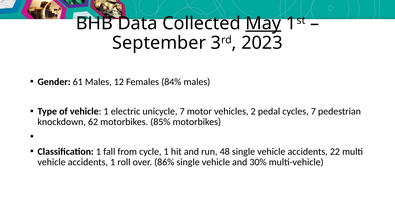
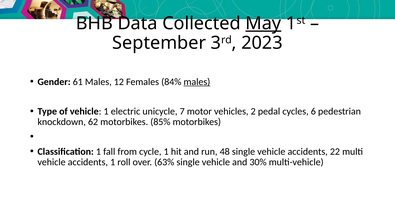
males underline: none -> present (197, 82)
cycles 7: 7 -> 6 (313, 111)
86%: 86% -> 63% (164, 162)
